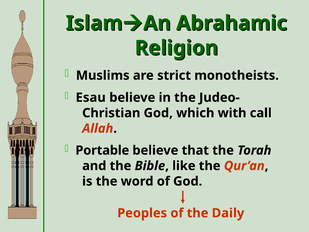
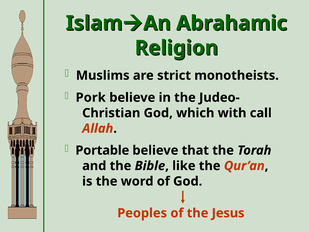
Esau: Esau -> Pork (91, 97)
Daily: Daily -> Jesus (228, 213)
